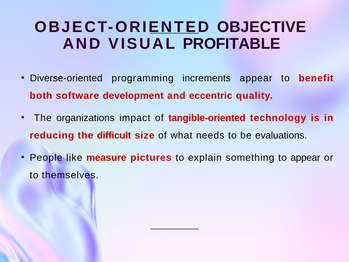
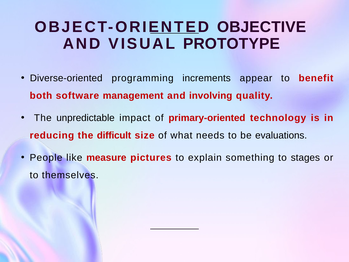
PROFITABLE: PROFITABLE -> PROTOTYPE (231, 44)
development: development -> management (133, 95)
eccentric: eccentric -> involving (211, 95)
organizations: organizations -> unpredictable (86, 118)
tangible-oriented: tangible-oriented -> primary-oriented (207, 118)
to appear: appear -> stages (305, 158)
